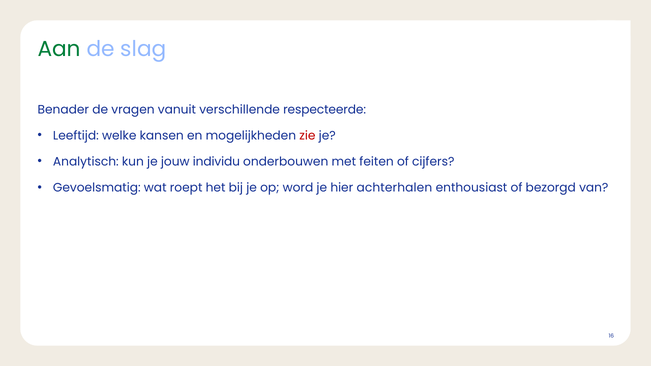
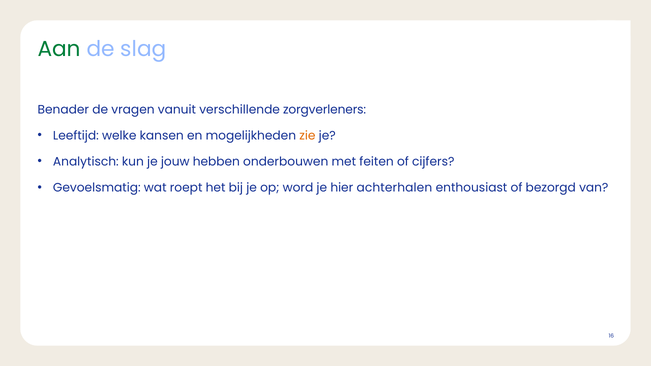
respecteerde: respecteerde -> zorgverleners (325, 110)
zie colour: red -> orange (307, 136)
individu: individu -> hebben (216, 162)
